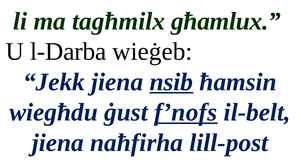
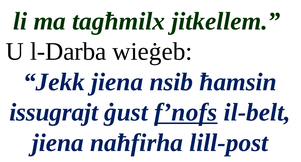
għamlux: għamlux -> jitkellem (226, 21)
nsib underline: present -> none (171, 82)
wiegħdu: wiegħdu -> issugrajt (54, 112)
